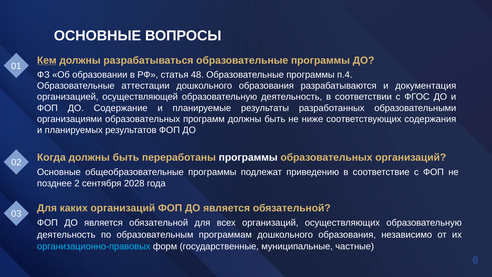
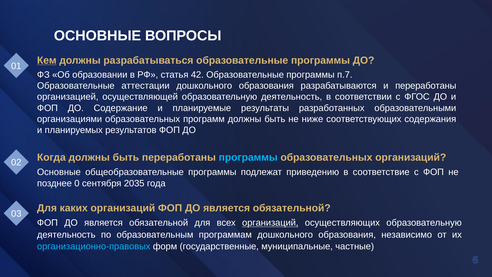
48: 48 -> 42 (197, 75)
п.4: п.4 -> п.7 (345, 75)
и документация: документация -> переработаны (426, 86)
программы colour: white -> light blue (248, 157)
2: 2 -> 0 (77, 183)
2028: 2028 -> 2035 (134, 183)
организаций underline: none -> present (270, 223)
